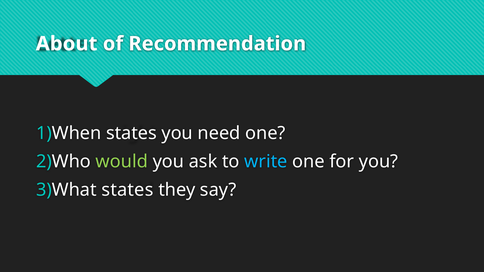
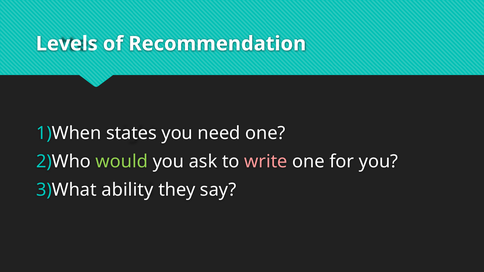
About: About -> Levels (67, 44)
write colour: light blue -> pink (266, 162)
states: states -> ability (127, 190)
